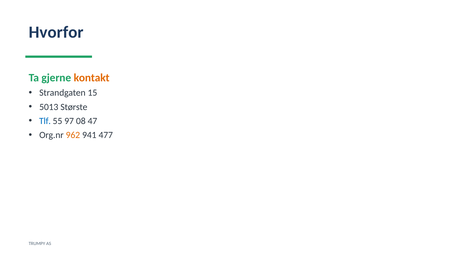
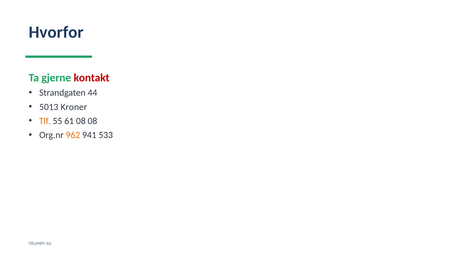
kontakt colour: orange -> red (92, 78)
15: 15 -> 44 (92, 93)
Største: Største -> Kroner (74, 107)
Tlf colour: blue -> orange (45, 121)
97: 97 -> 61 (69, 121)
08 47: 47 -> 08 (92, 121)
477: 477 -> 533 (106, 135)
